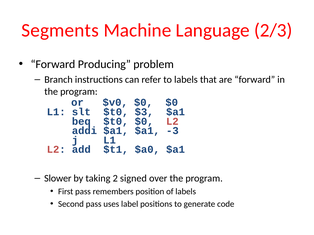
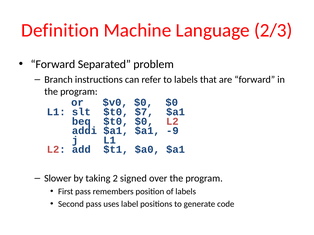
Segments: Segments -> Definition (60, 30)
Producing: Producing -> Separated (104, 64)
$3: $3 -> $7 (144, 112)
-3: -3 -> -9 (172, 131)
